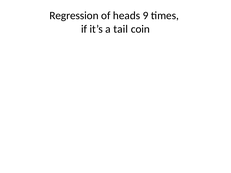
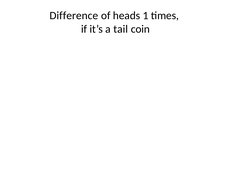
Regression: Regression -> Difference (74, 16)
9: 9 -> 1 (146, 16)
